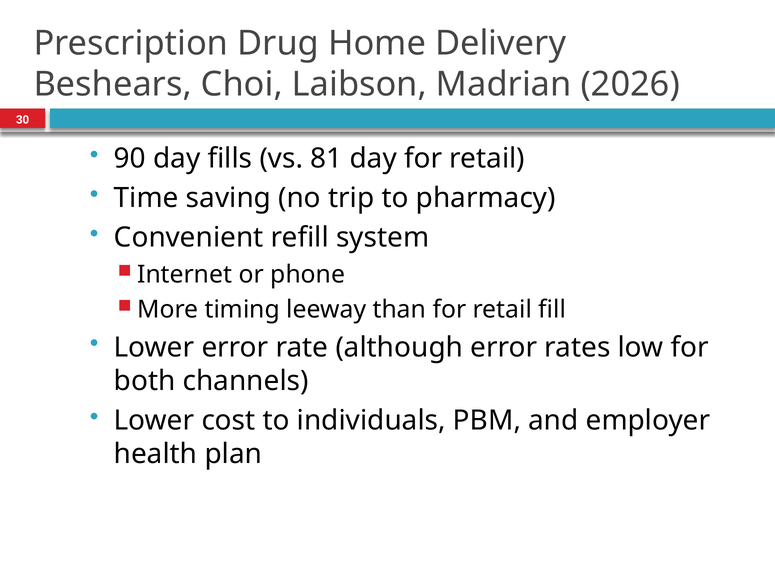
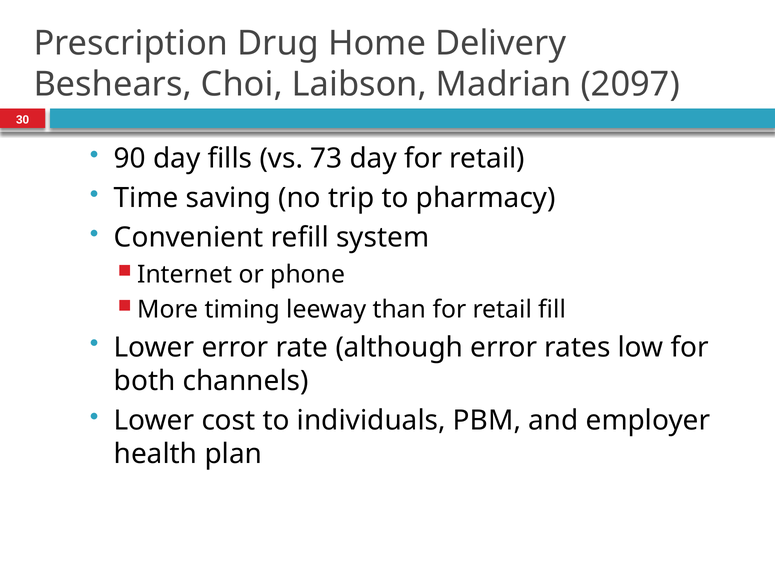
2026: 2026 -> 2097 (630, 84)
81: 81 -> 73 (326, 158)
